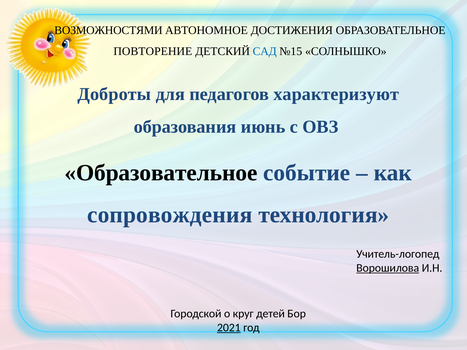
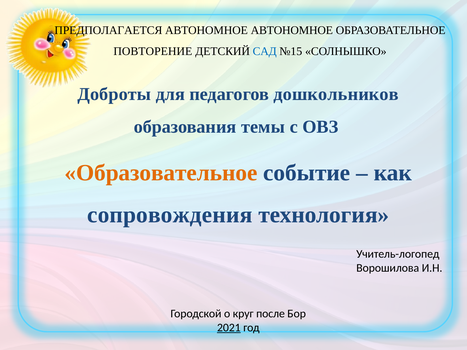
ВОЗМОЖНОСТЯМИ: ВОЗМОЖНОСТЯМИ -> ПРЕДПОЛАГАЕТСЯ (108, 30)
АВТОНОМНОЕ ДОСТИЖЕНИЯ: ДОСТИЖЕНИЯ -> АВТОНОМНОЕ (292, 30)
характеризуют: характеризуют -> дошкольников (336, 94)
июнь: июнь -> темы (263, 127)
Образовательное colour: black -> orange (161, 173)
Ворошилова underline: present -> none (388, 268)
детей: детей -> после (271, 314)
